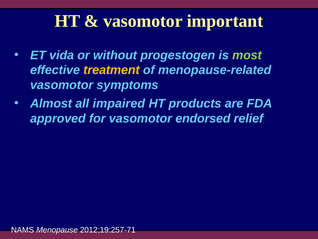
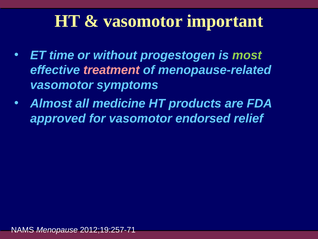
vida: vida -> time (62, 55)
treatment colour: yellow -> pink (111, 70)
impaired: impaired -> medicine (119, 103)
